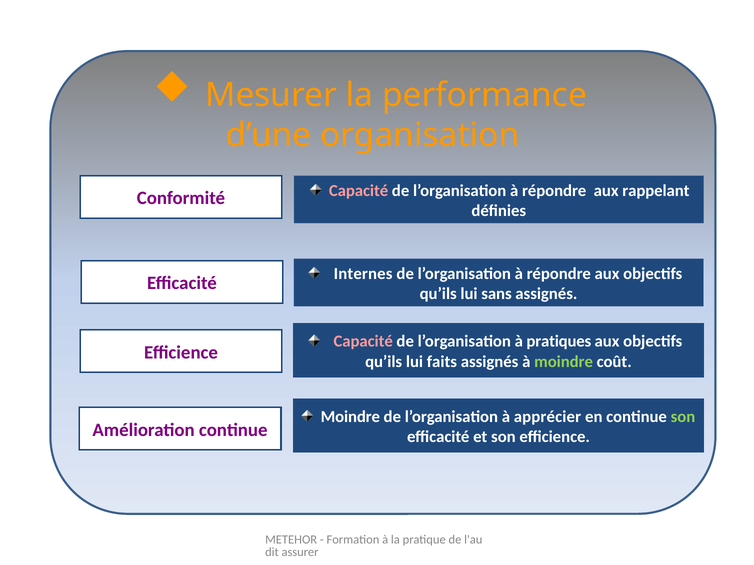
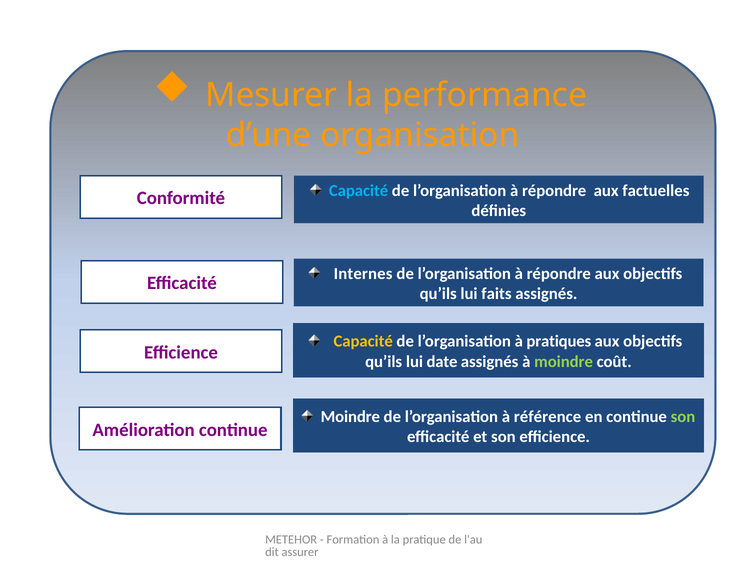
Capacité colour: pink -> light blue (359, 191)
rappelant: rappelant -> factuelles (656, 191)
sans: sans -> faits (496, 294)
Capacité colour: pink -> yellow (363, 342)
faits: faits -> date (442, 362)
apprécier: apprécier -> référence (548, 417)
